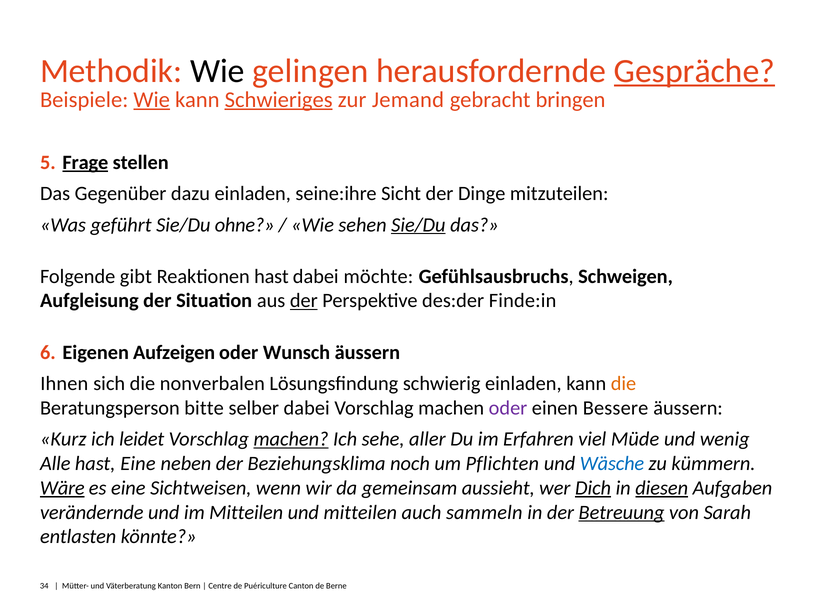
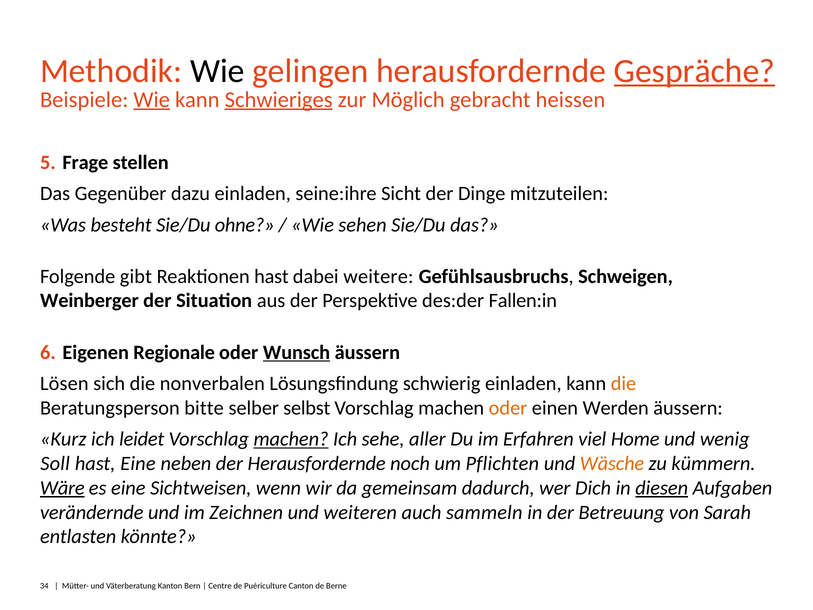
Jemand: Jemand -> Möglich (408, 100)
bringen: bringen -> heissen (570, 100)
Frage underline: present -> none (85, 162)
geführt: geführt -> besteht (121, 225)
Sie/Du underline: present -> none (418, 225)
möchte: möchte -> weitere (378, 276)
Aufgleisung: Aufgleisung -> Weinberger (89, 301)
der underline: present -> none (304, 301)
Finde:in: Finde:in -> Fallen:in (523, 301)
Aufzeigen: Aufzeigen -> Regionale (174, 352)
Wunsch underline: none -> present (297, 352)
Ihnen: Ihnen -> Lösen (64, 383)
selber dabei: dabei -> selbst (307, 408)
oder colour: purple -> orange (508, 408)
Bessere: Bessere -> Werden (616, 408)
Müde: Müde -> Home (635, 439)
Alle: Alle -> Soll (55, 463)
der Beziehungsklima: Beziehungsklima -> Herausfordernde (317, 463)
Wäsche colour: blue -> orange (612, 463)
aussieht: aussieht -> dadurch (498, 488)
Dich underline: present -> none (593, 488)
im Mitteilen: Mitteilen -> Zeichnen (246, 512)
und mitteilen: mitteilen -> weiteren (360, 512)
Betreuung underline: present -> none (622, 512)
